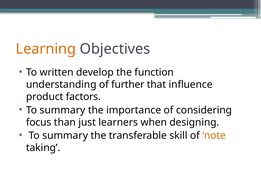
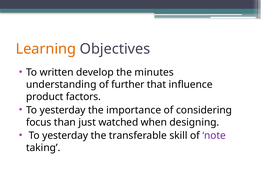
function: function -> minutes (154, 72)
summary: summary -> yesterday (63, 110)
learners: learners -> watched (118, 122)
summary: summary -> yesterday (65, 135)
note colour: orange -> purple (214, 135)
